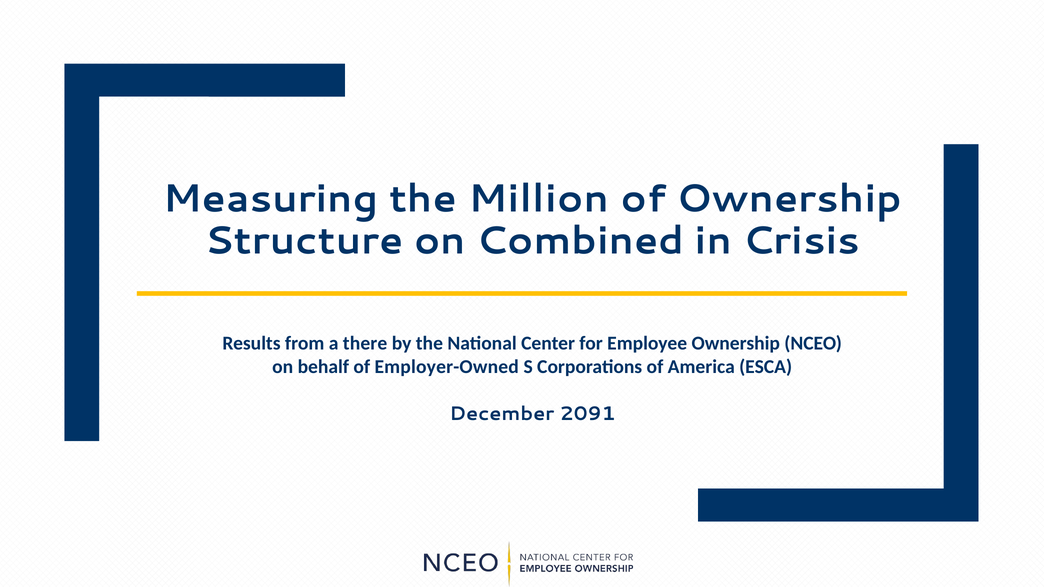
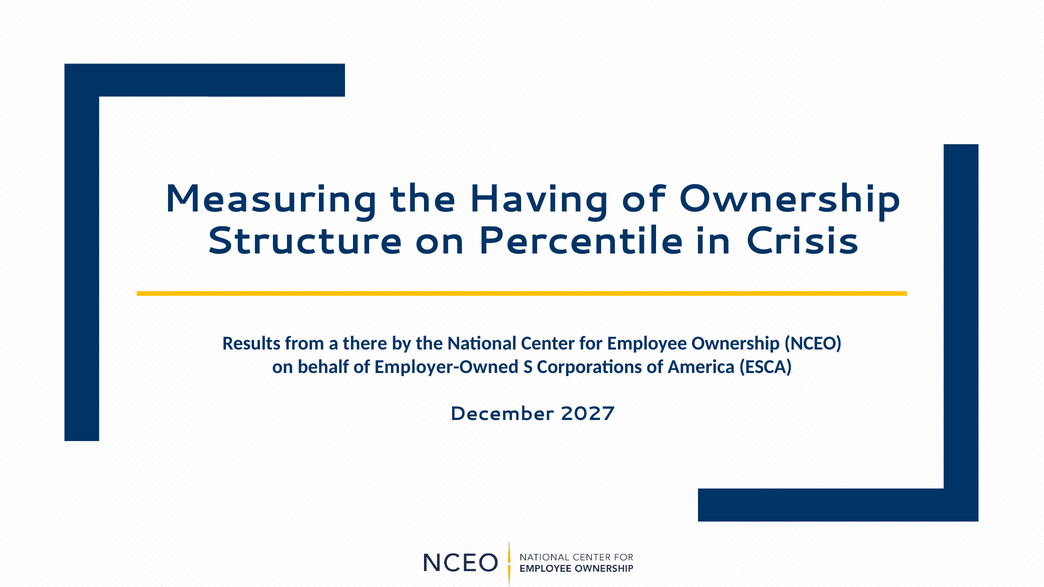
Million: Million -> Having (539, 199)
Combined: Combined -> Percentile (580, 241)
2091: 2091 -> 2027 (588, 414)
